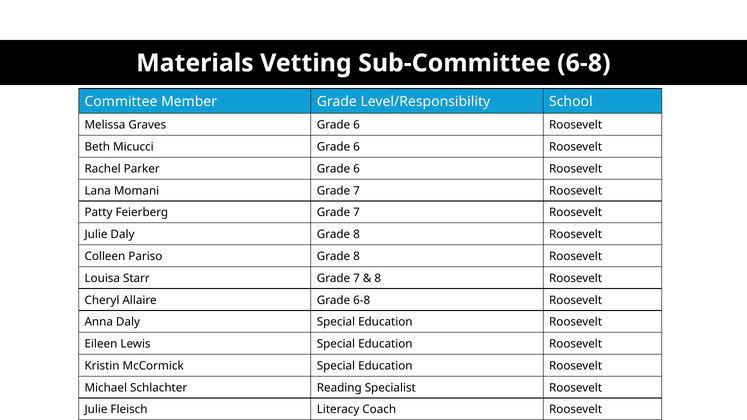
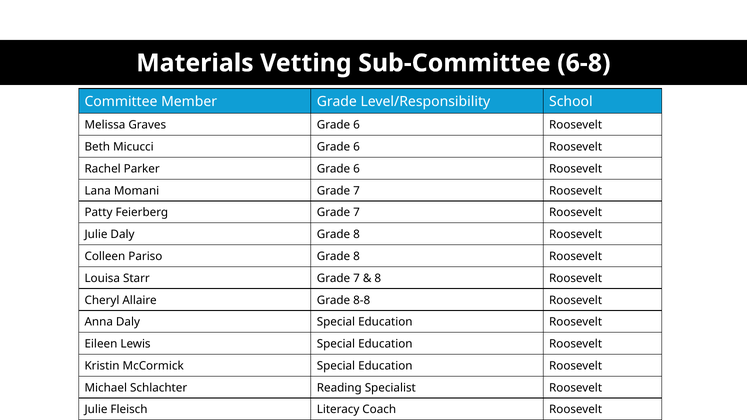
Grade 6-8: 6-8 -> 8-8 (362, 300)
